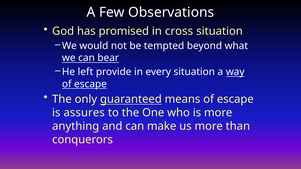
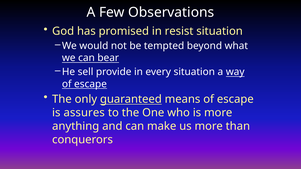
cross: cross -> resist (179, 31)
left: left -> sell (86, 72)
